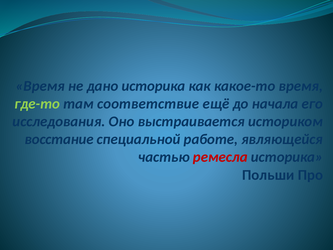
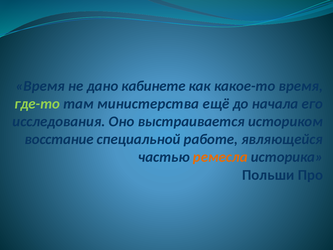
дано историка: историка -> кабинете (153, 86)
соответствие: соответствие -> министерства (148, 104)
ремесла colour: red -> orange (220, 157)
